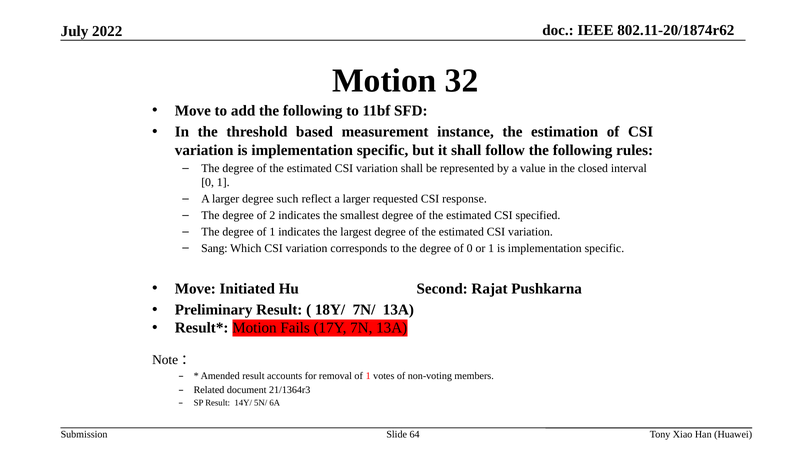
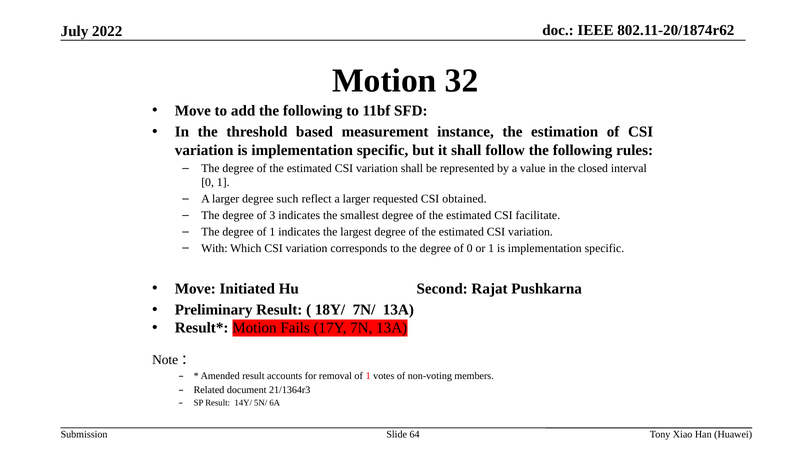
response: response -> obtained (465, 199)
2: 2 -> 3 (272, 215)
specified: specified -> facilitate (538, 215)
Sang: Sang -> With (214, 248)
